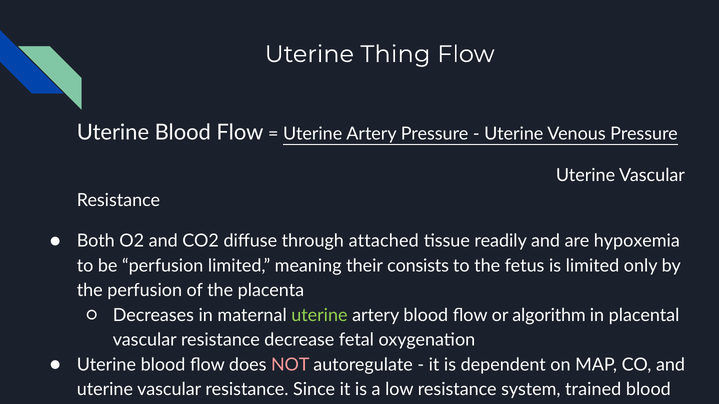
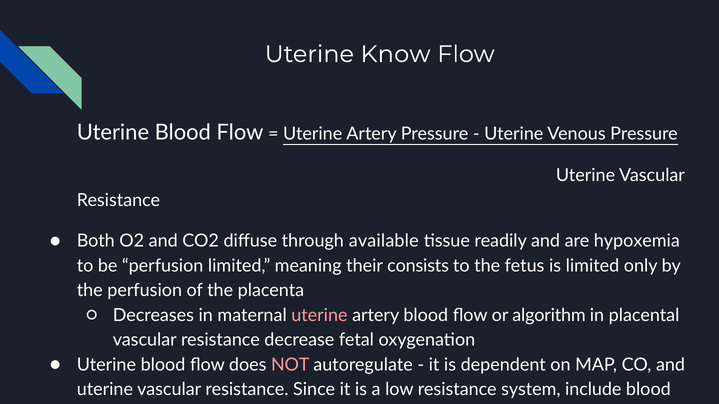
Thing: Thing -> Know (395, 54)
attached: attached -> available (384, 241)
uterine colour: light green -> pink (319, 315)
trained: trained -> include (593, 390)
